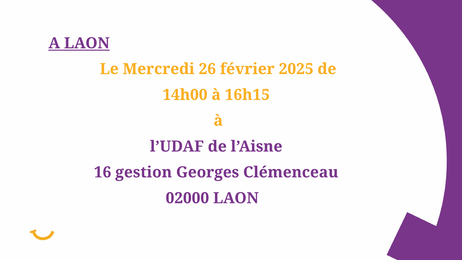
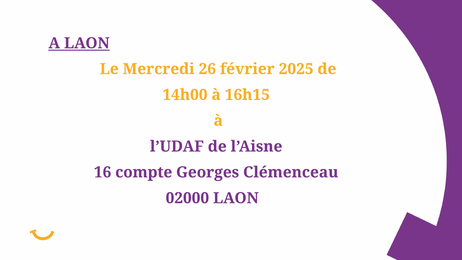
gestion: gestion -> compte (144, 172)
